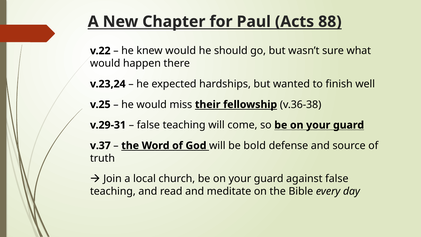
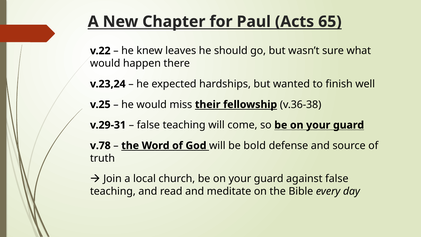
88: 88 -> 65 (330, 22)
knew would: would -> leaves (181, 51)
v.37: v.37 -> v.78 (100, 145)
